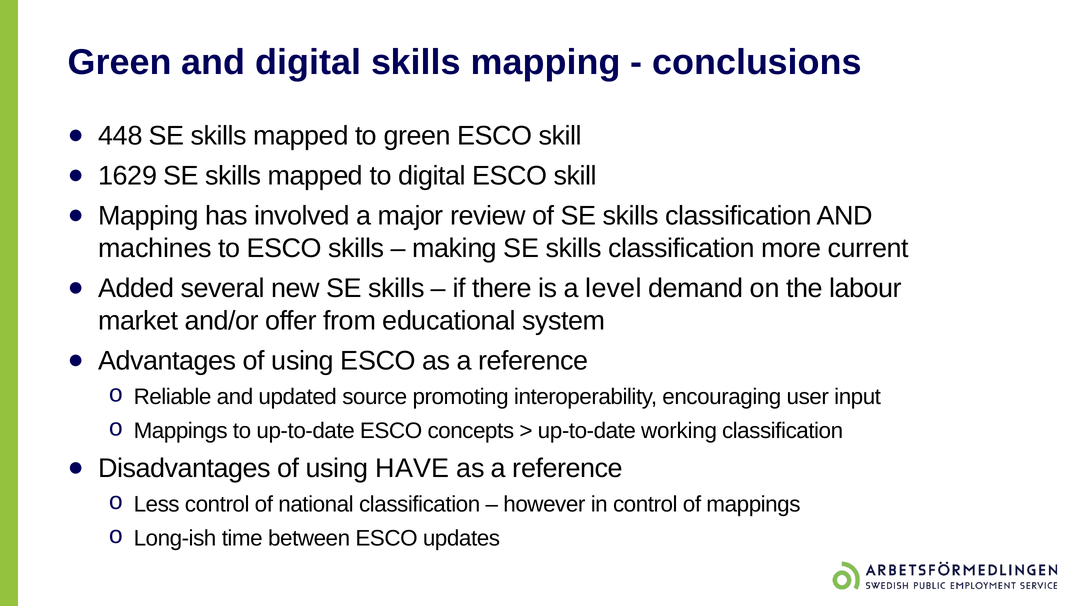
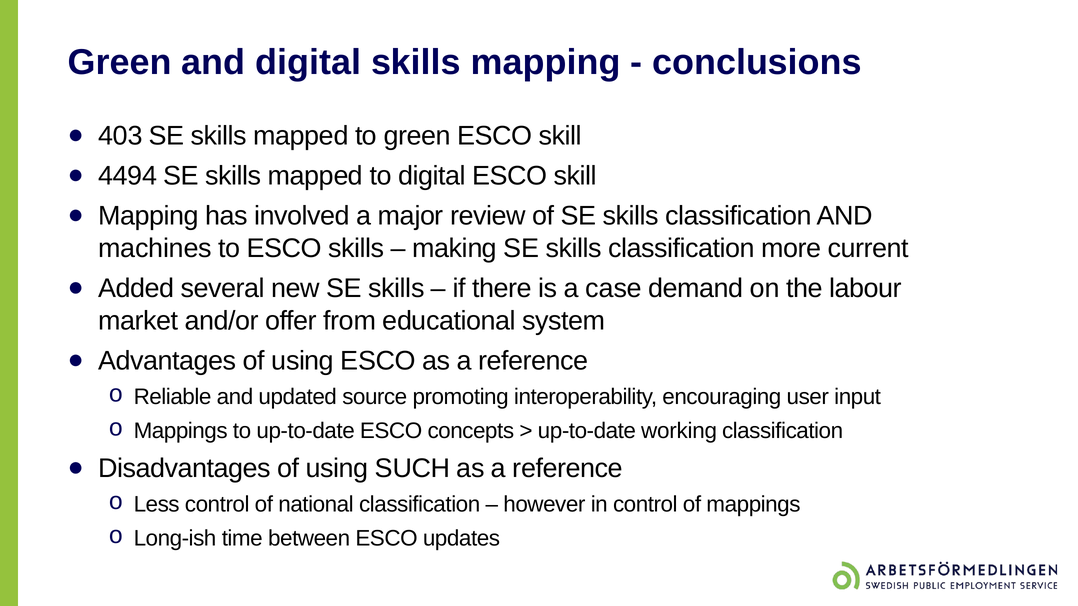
448: 448 -> 403 (120, 136)
1629: 1629 -> 4494 (128, 176)
level: level -> case (614, 289)
HAVE: HAVE -> SUCH (413, 469)
